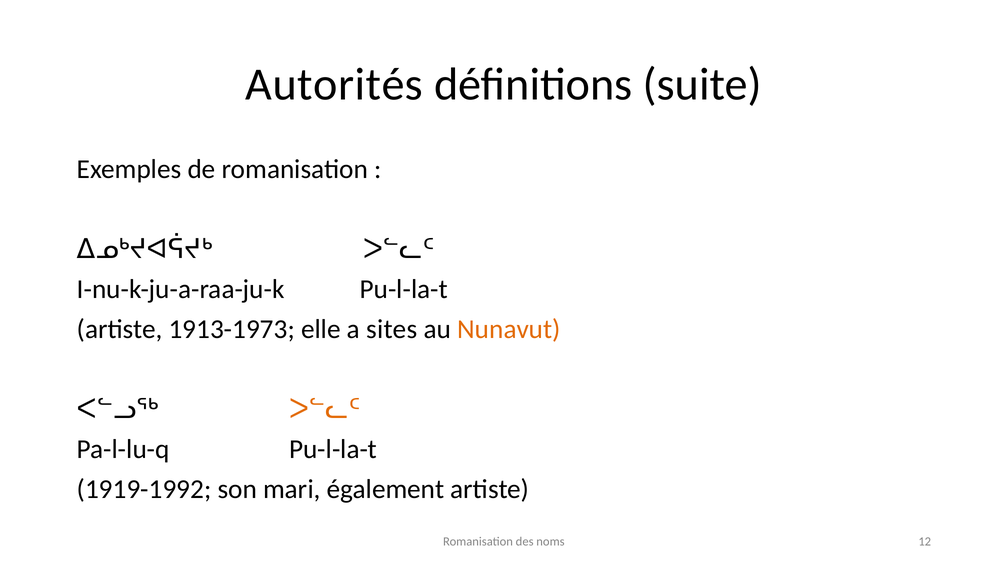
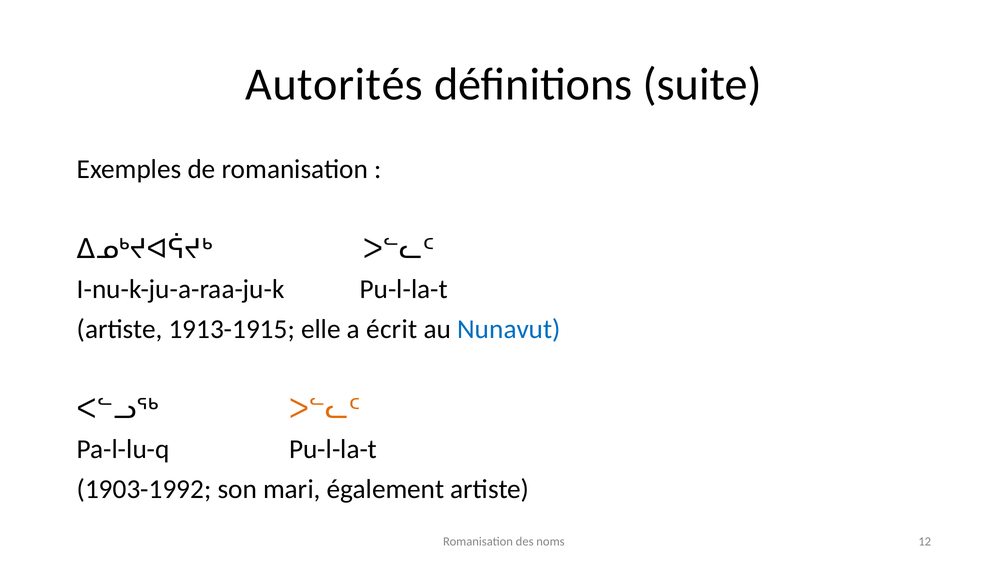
1913-1973: 1913-1973 -> 1913-1915 (232, 329)
sites: sites -> écrit (392, 329)
Nunavut colour: orange -> blue (509, 329)
1919-1992: 1919-1992 -> 1903-1992 (144, 489)
